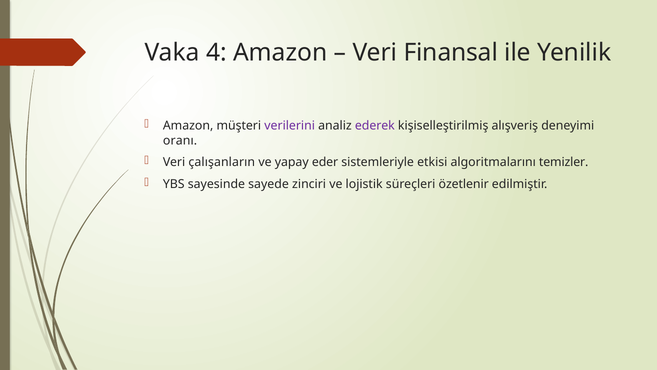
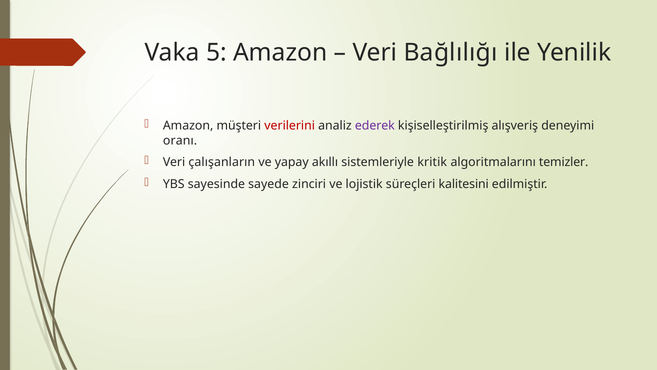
4: 4 -> 5 (216, 53)
Finansal: Finansal -> Bağlılığı (451, 53)
verilerini colour: purple -> red (290, 126)
eder: eder -> akıllı (325, 162)
etkisi: etkisi -> kritik (432, 162)
özetlenir: özetlenir -> kalitesini (464, 184)
